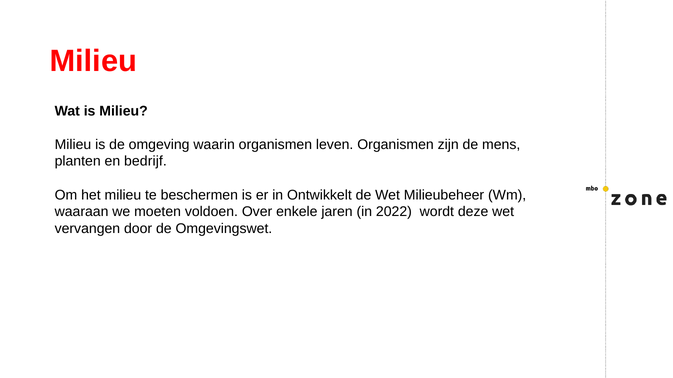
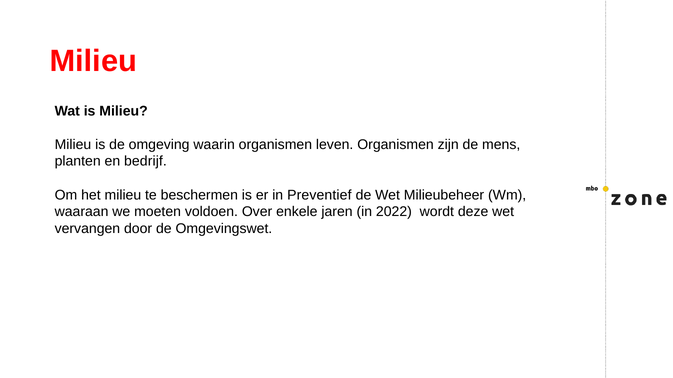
Ontwikkelt: Ontwikkelt -> Preventief (319, 195)
